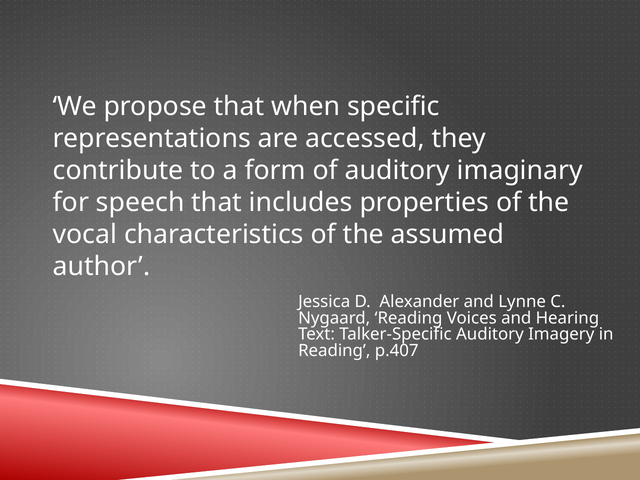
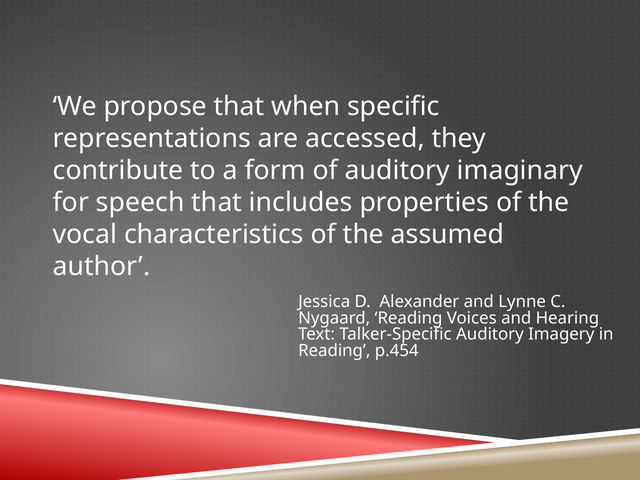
p.407: p.407 -> p.454 (397, 350)
